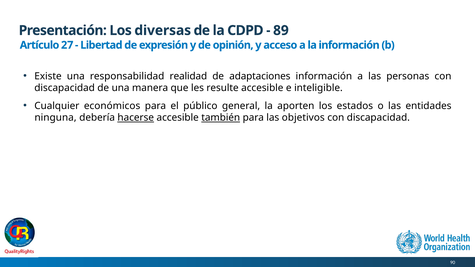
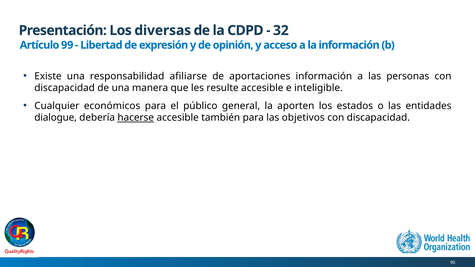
89: 89 -> 32 (281, 30)
27: 27 -> 99 (67, 45)
realidad: realidad -> afiliarse (188, 76)
adaptaciones: adaptaciones -> aportaciones (260, 76)
ninguna: ninguna -> dialogue (56, 118)
también underline: present -> none (221, 118)
